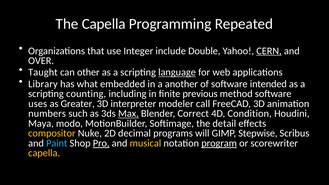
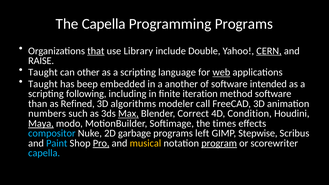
Programming Repeated: Repeated -> Programs (244, 24)
that underline: none -> present (96, 51)
Integer: Integer -> Library (138, 51)
OVER: OVER -> RAISE (41, 61)
language underline: present -> none (177, 72)
web underline: none -> present (221, 72)
Library: Library -> Taught (43, 84)
what: what -> beep (87, 84)
counting: counting -> following (86, 94)
previous: previous -> iteration (200, 94)
uses: uses -> than (38, 104)
Greater: Greater -> Refined (78, 104)
interpreter: interpreter -> algorithms (133, 104)
Maya underline: none -> present (41, 123)
detail: detail -> times (224, 123)
compositor colour: yellow -> light blue (52, 133)
decimal: decimal -> garbage (135, 133)
will: will -> left (202, 133)
capella colour: yellow -> light blue (44, 153)
